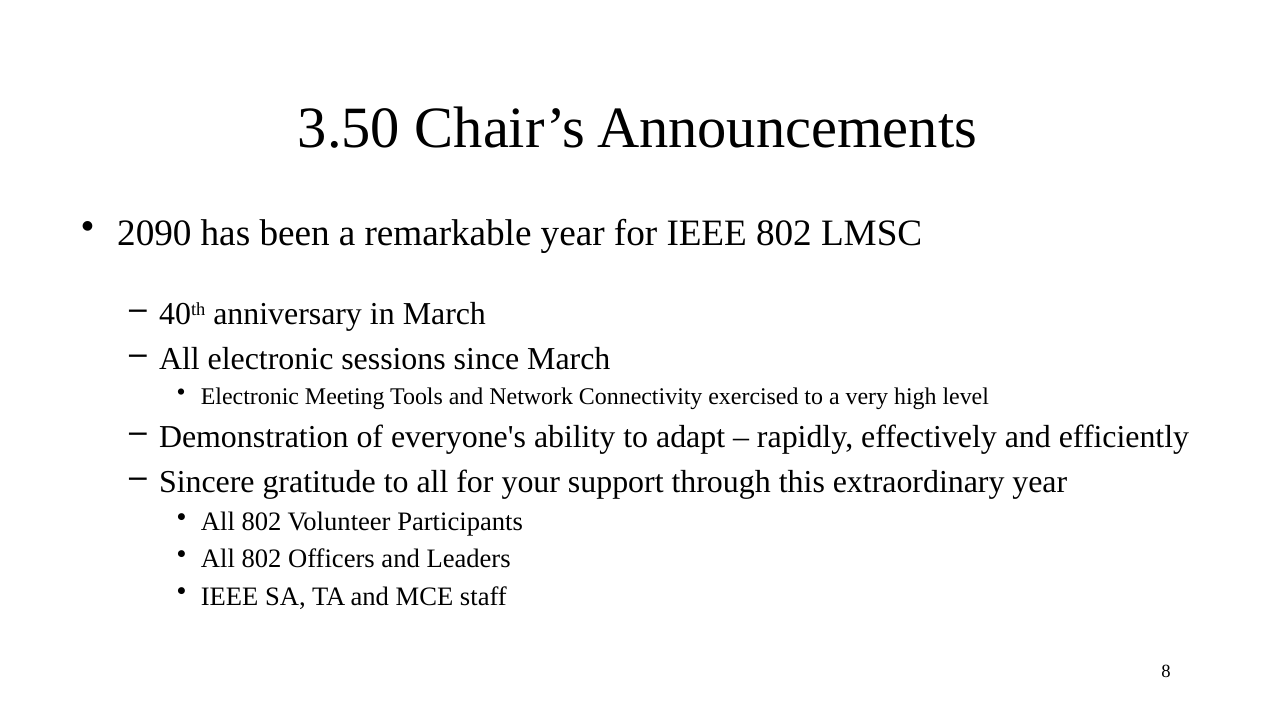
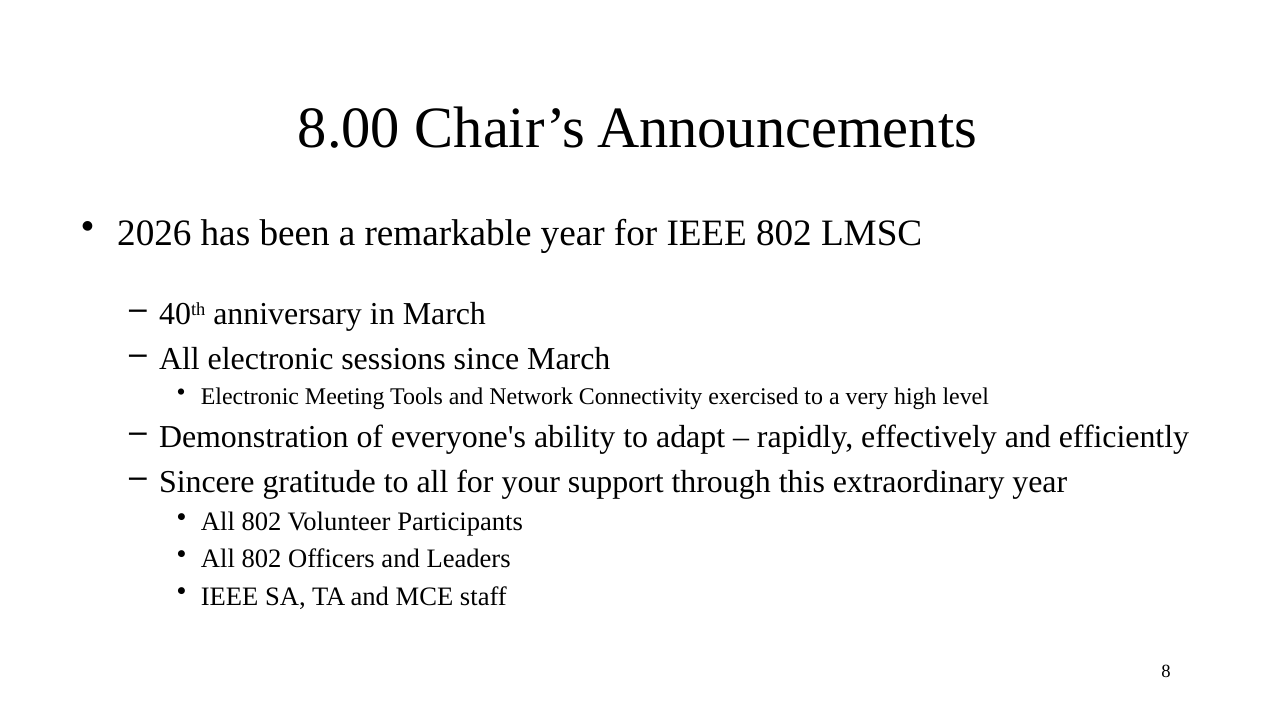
3.50: 3.50 -> 8.00 (349, 128)
2090: 2090 -> 2026 (154, 233)
